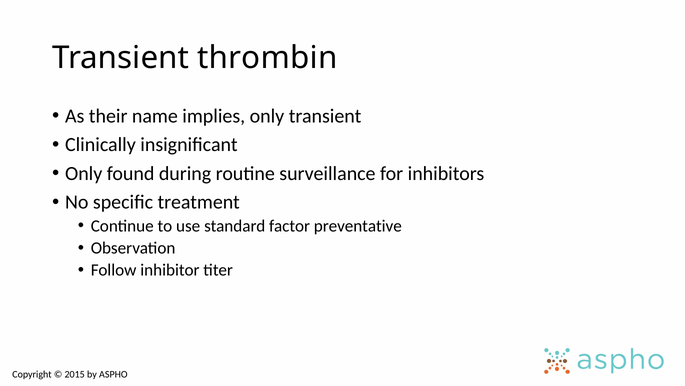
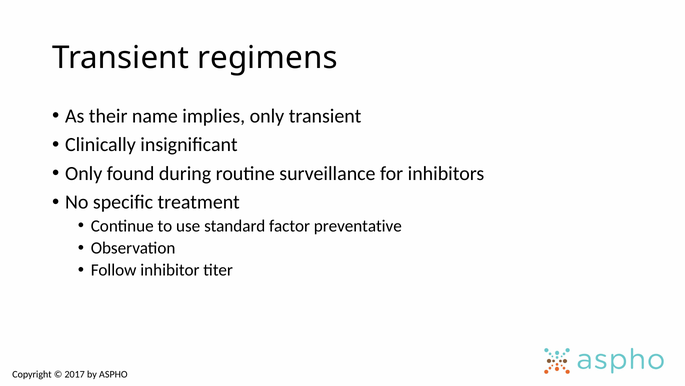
thrombin: thrombin -> regimens (267, 58)
2015: 2015 -> 2017 (75, 374)
